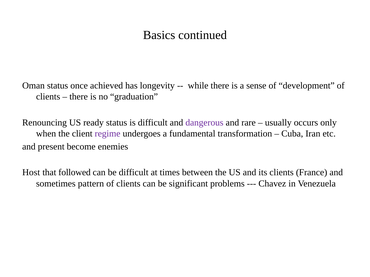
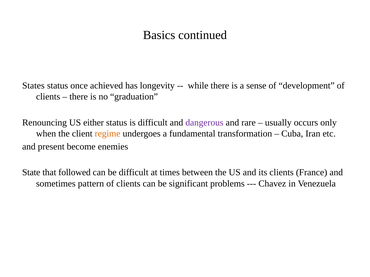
Oman: Oman -> States (33, 86)
ready: ready -> either (94, 123)
regime colour: purple -> orange (108, 134)
Host: Host -> State (31, 173)
